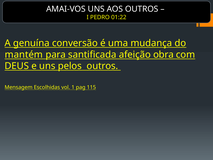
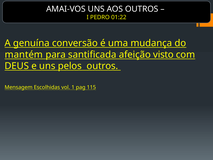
obra: obra -> visto (163, 54)
